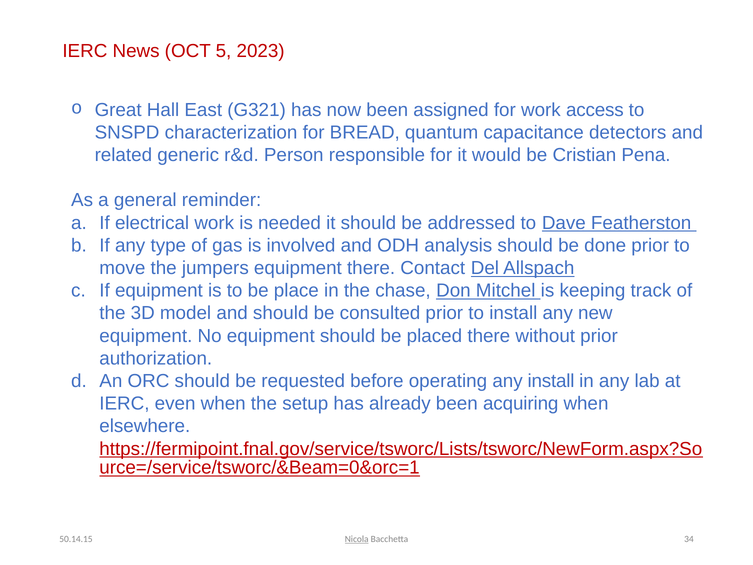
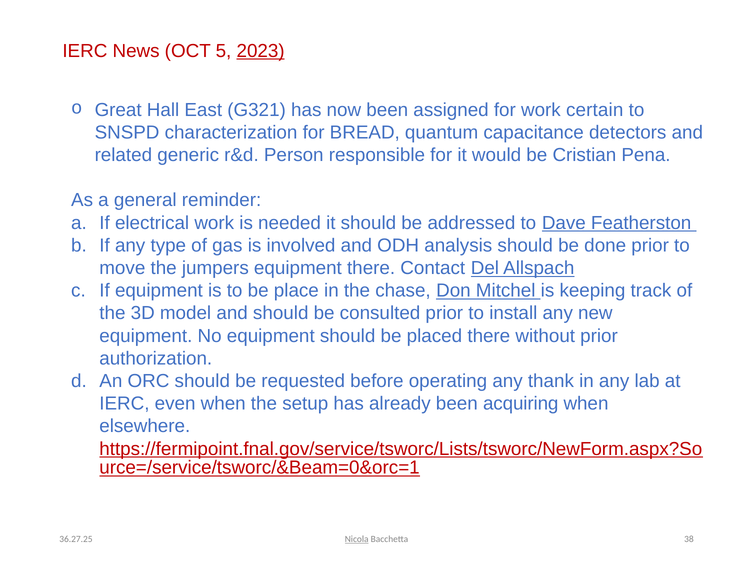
2023 underline: none -> present (261, 51)
access: access -> certain (595, 110)
any install: install -> thank (551, 381)
34: 34 -> 38 (689, 539)
50.14.15: 50.14.15 -> 36.27.25 (76, 539)
